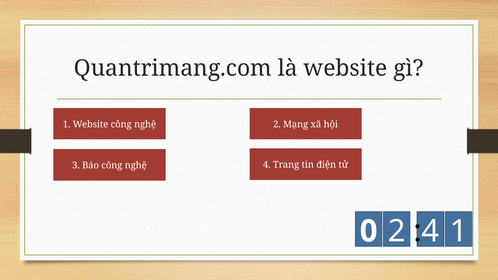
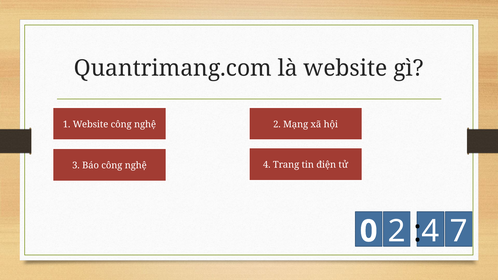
2 1: 1 -> 7 (459, 231)
